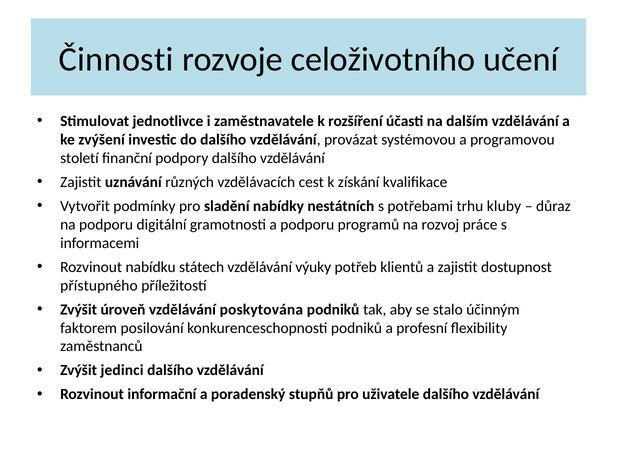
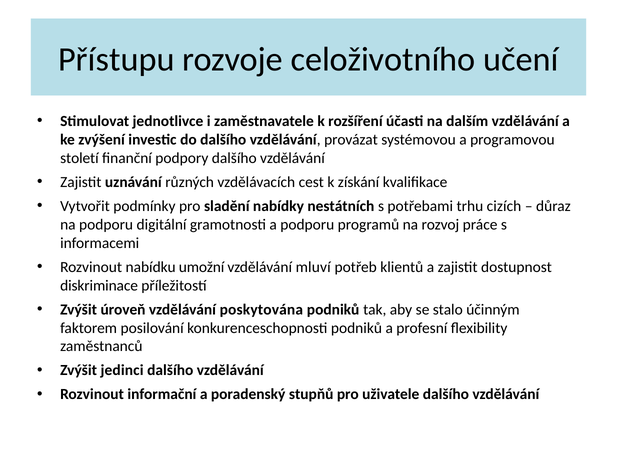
Činnosti: Činnosti -> Přístupu (116, 59)
kluby: kluby -> cizích (504, 206)
státech: státech -> umožní (202, 267)
výuky: výuky -> mluví (313, 267)
přístupného: přístupného -> diskriminace (99, 286)
